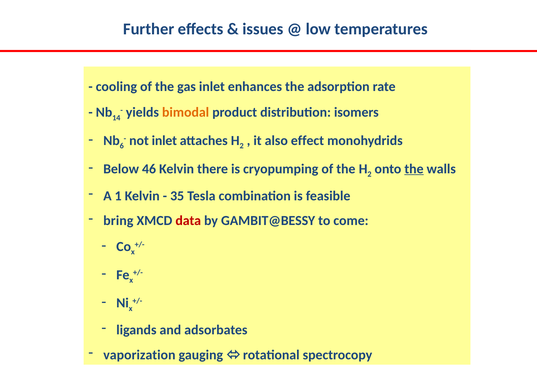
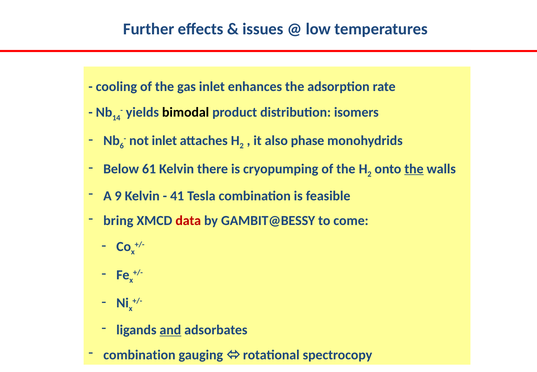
bimodal colour: orange -> black (186, 112)
effect: effect -> phase (308, 141)
46: 46 -> 61 (149, 169)
1: 1 -> 9 (118, 196)
35: 35 -> 41 (177, 196)
and underline: none -> present (170, 330)
vaporization: vaporization -> combination (139, 355)
